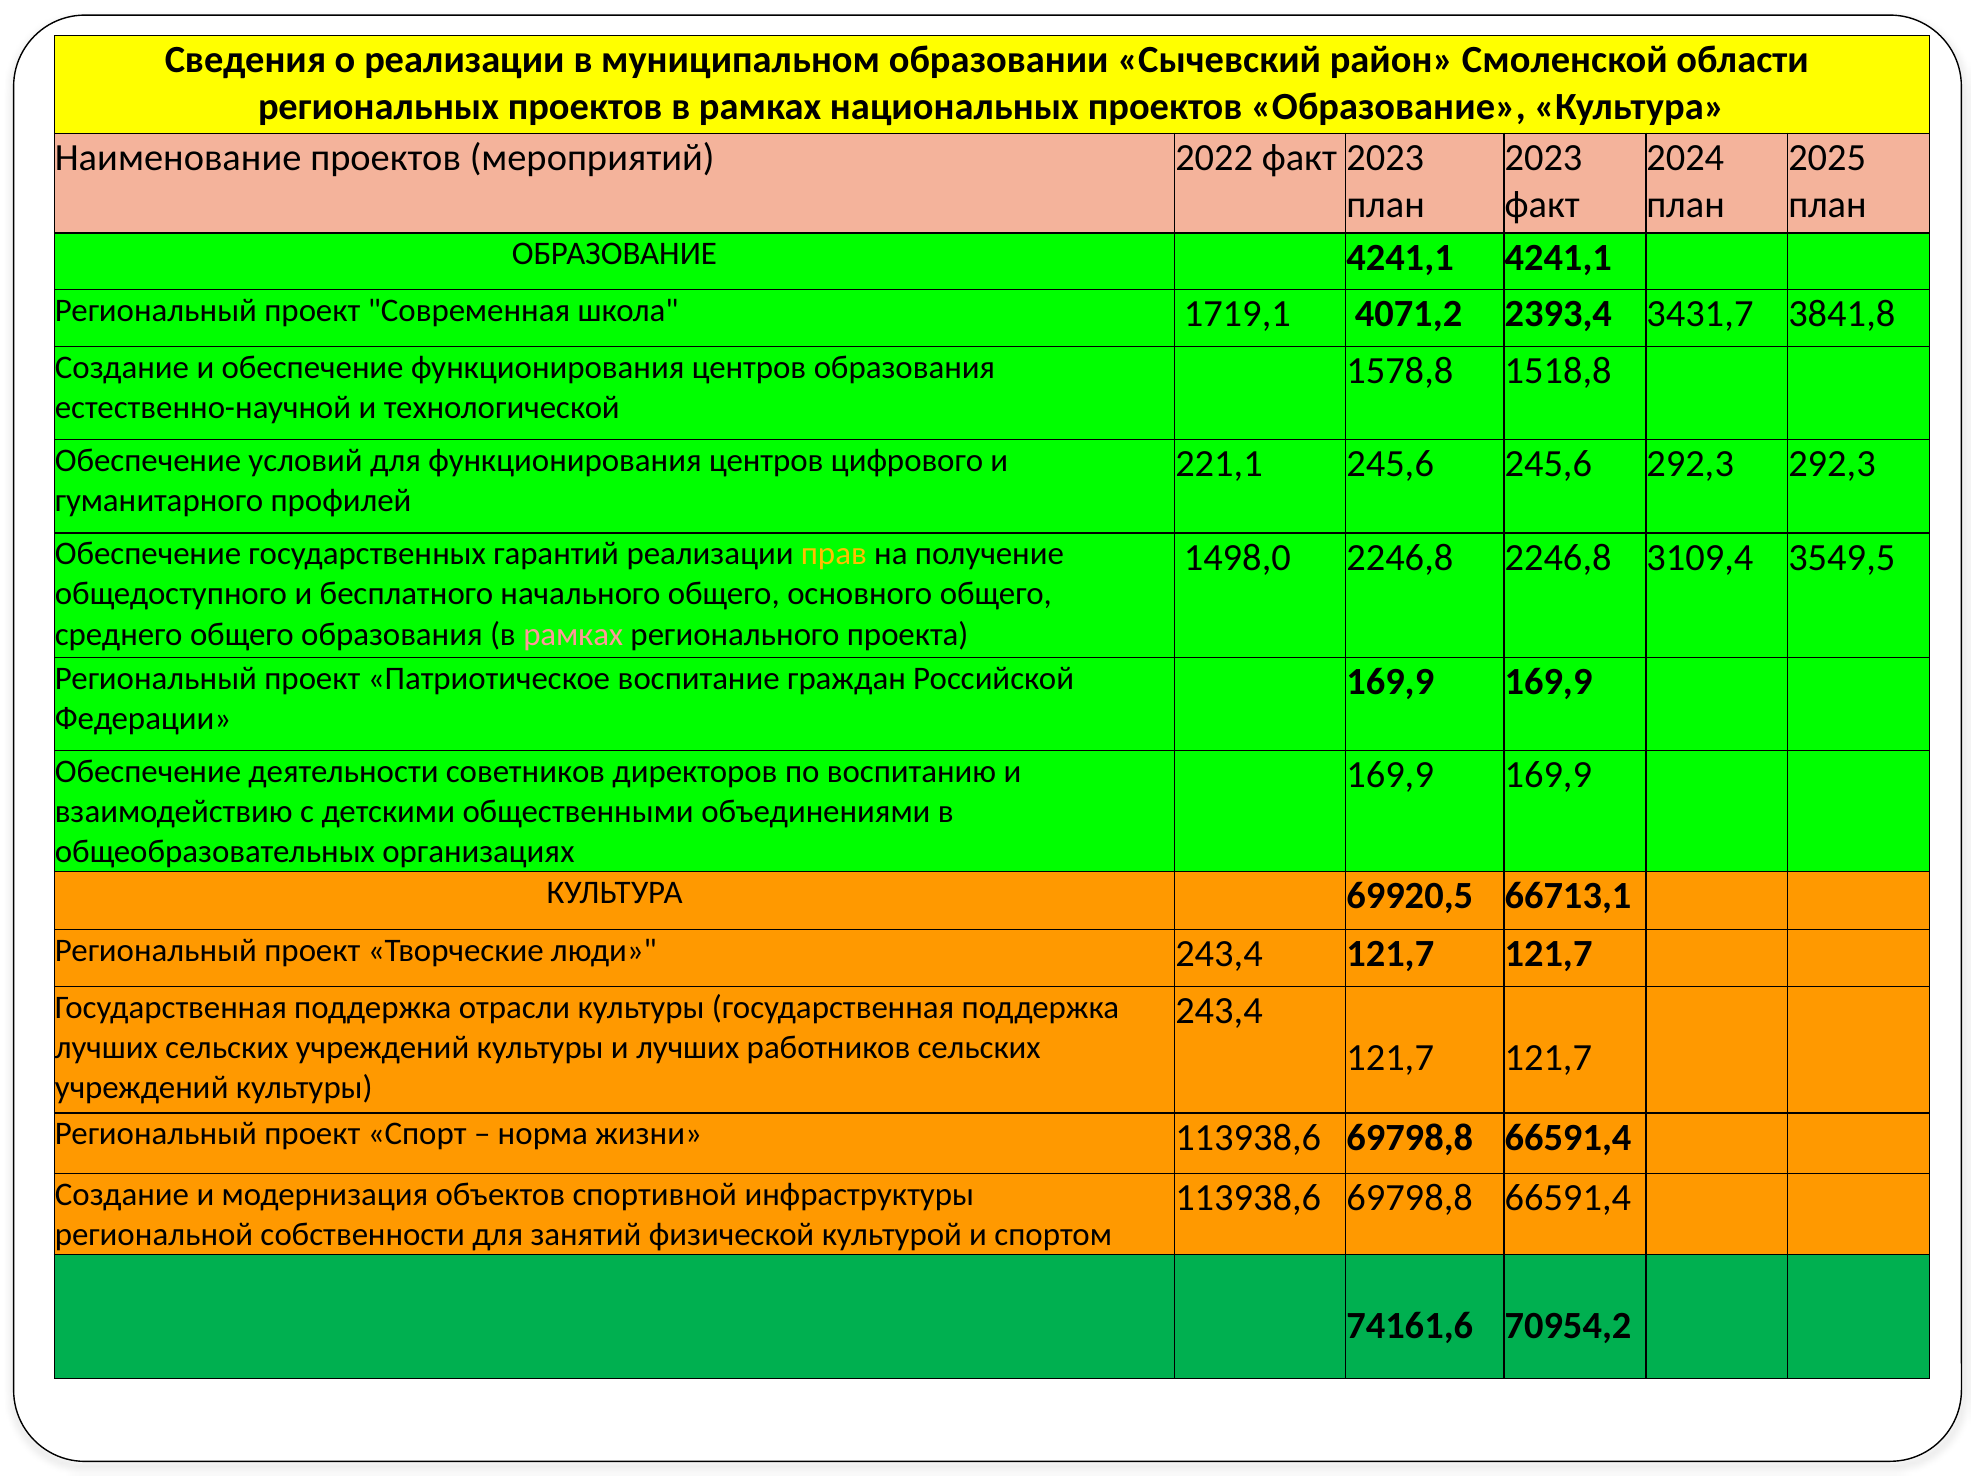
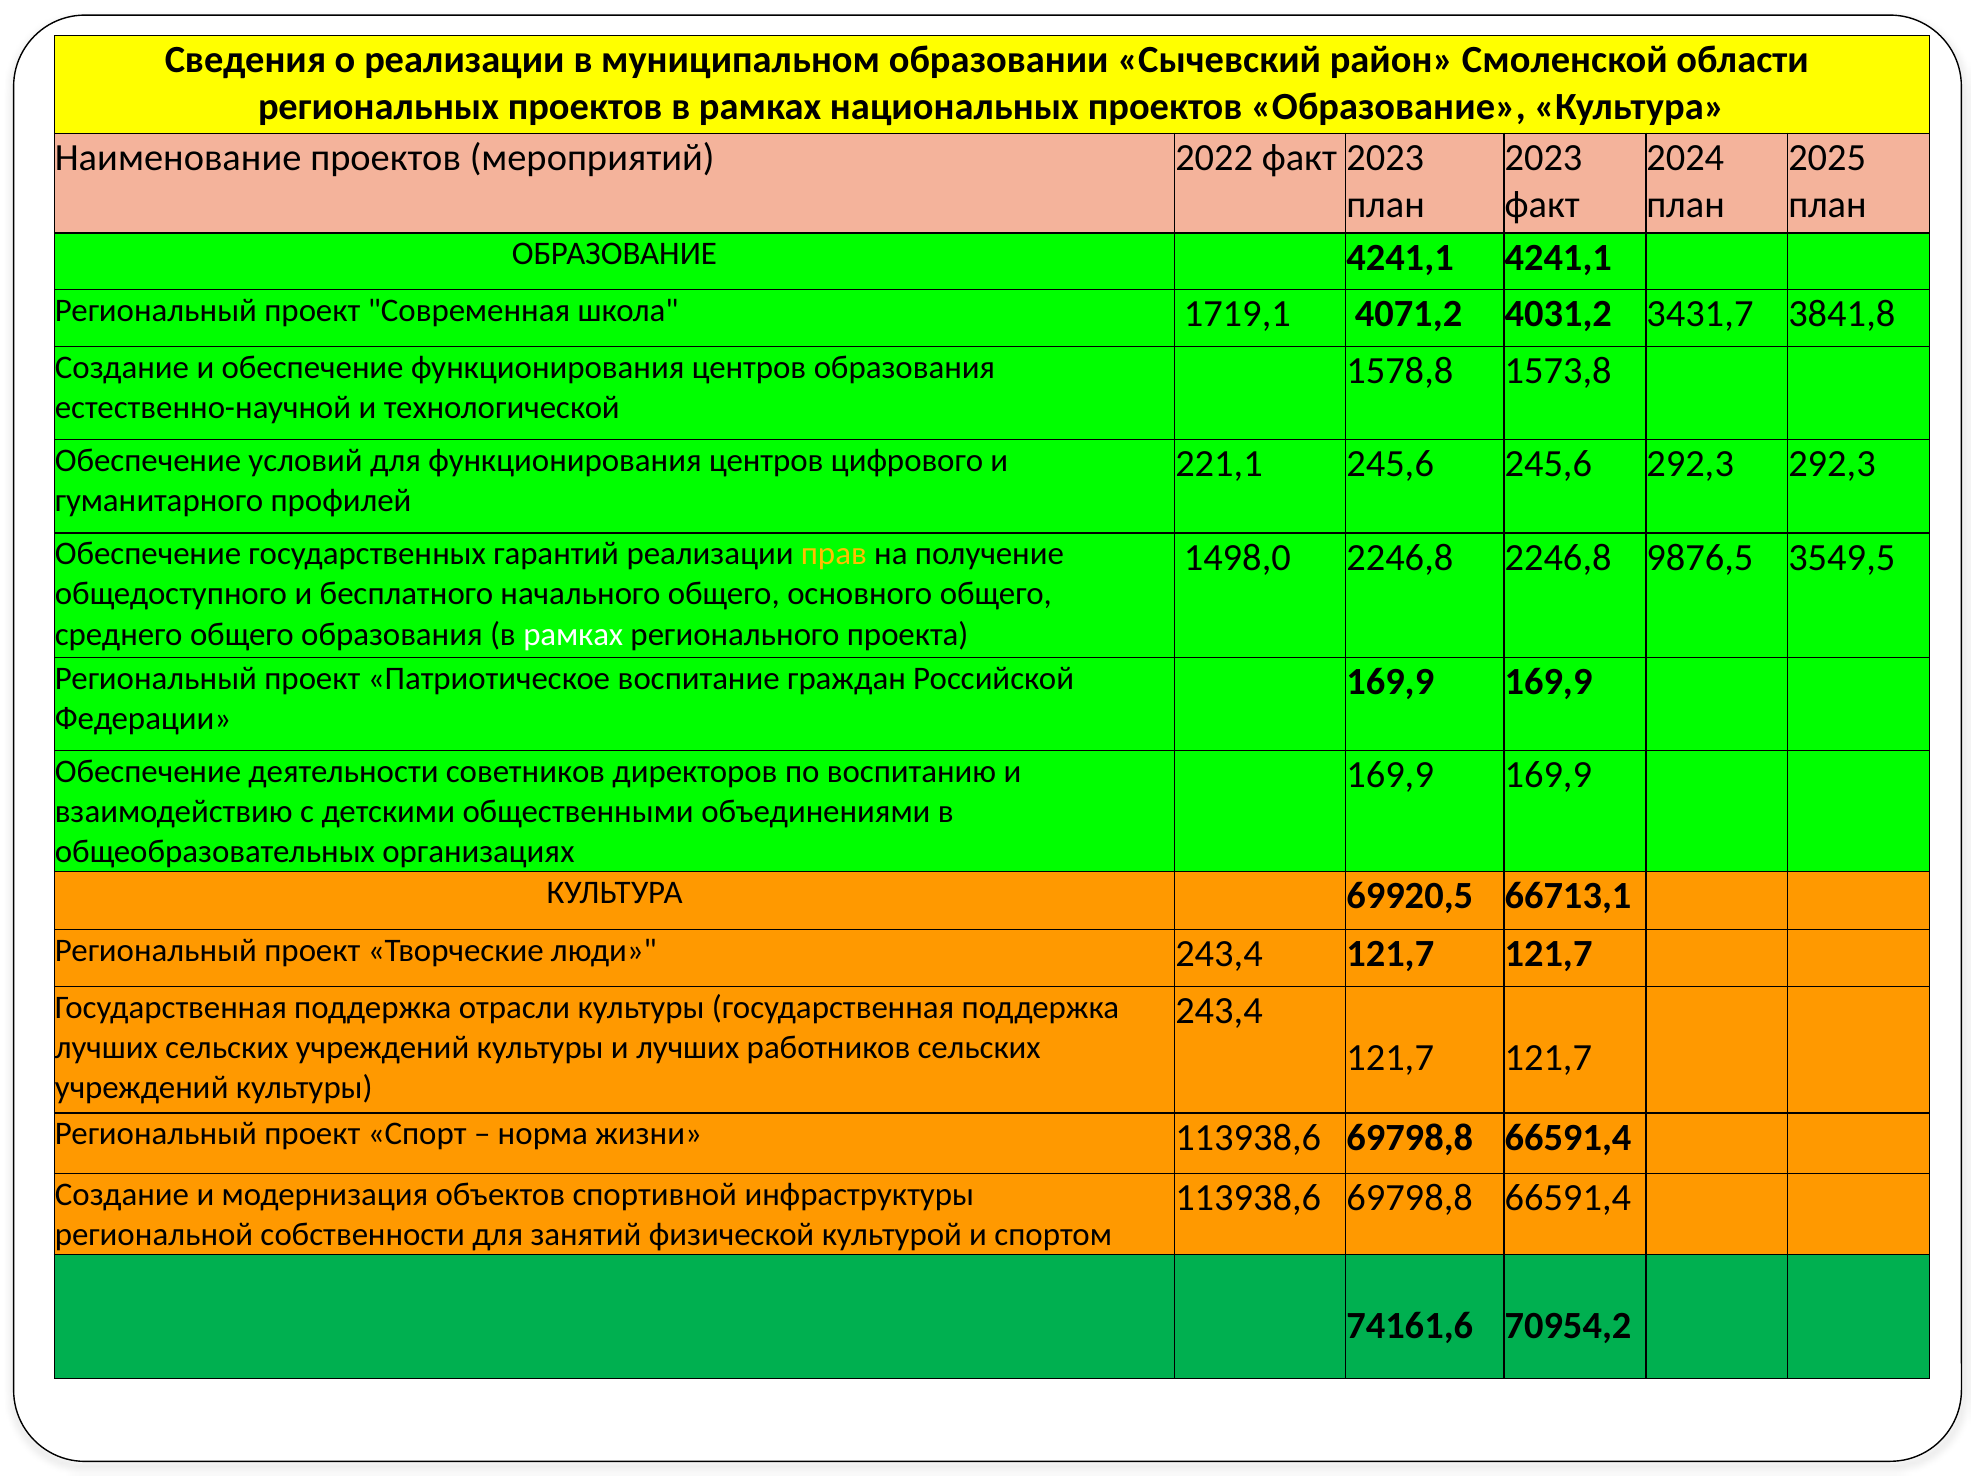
2393,4: 2393,4 -> 4031,2 (1558, 314)
1518,8: 1518,8 -> 1573,8 (1558, 371)
3109,4: 3109,4 -> 9876,5 (1700, 557)
рамках colour: pink -> white (573, 634)
